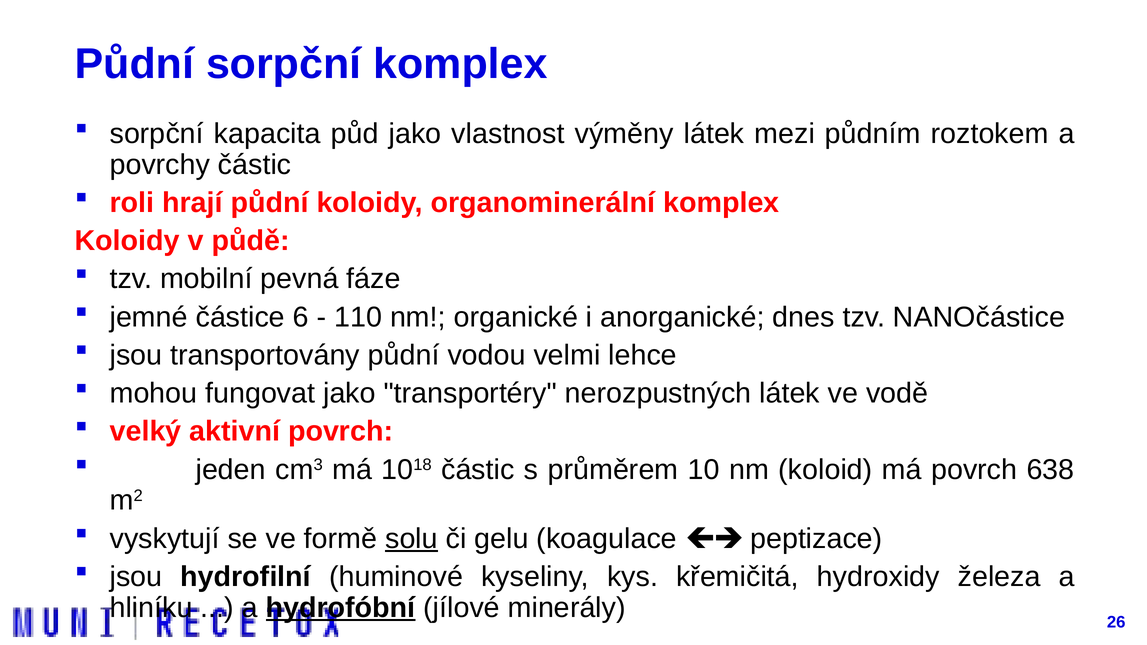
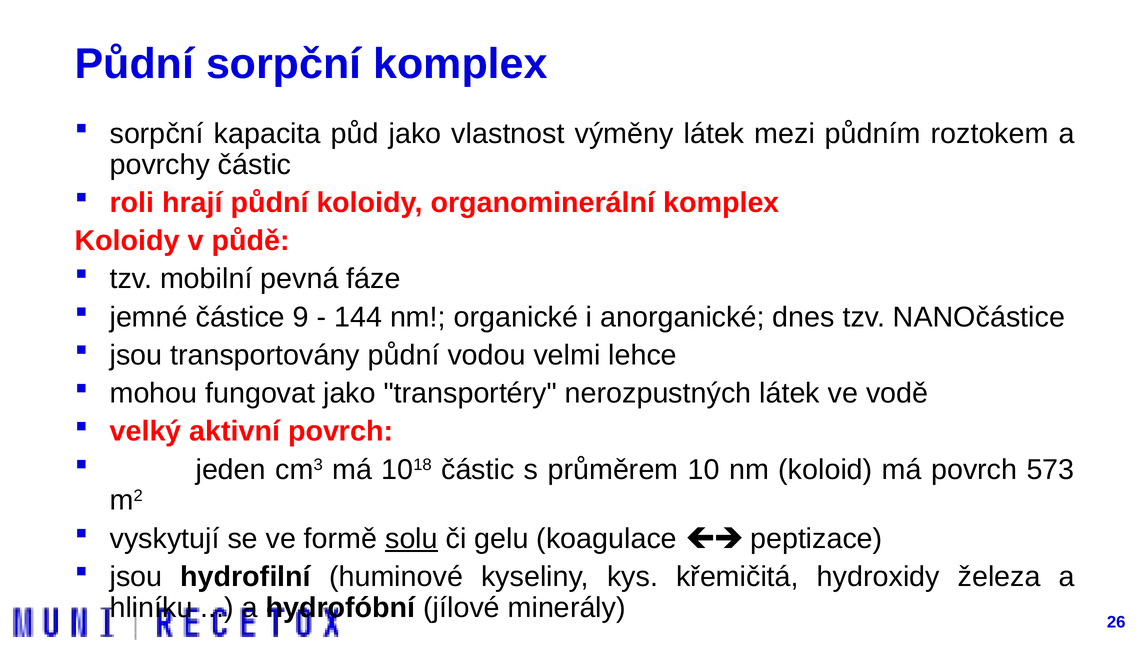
6: 6 -> 9 (301, 317)
110: 110 -> 144 (358, 317)
638: 638 -> 573 (1050, 470)
hydrofóbní underline: present -> none (341, 608)
